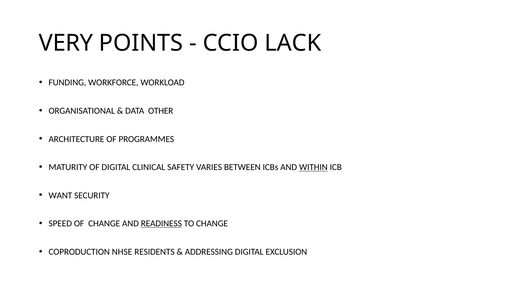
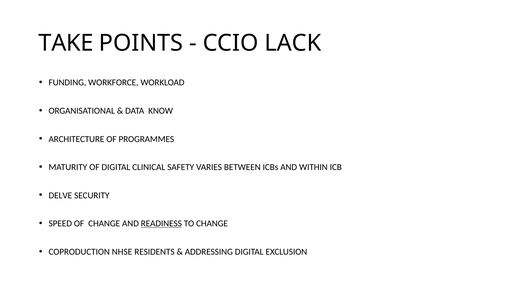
VERY: VERY -> TAKE (66, 43)
OTHER: OTHER -> KNOW (161, 111)
WITHIN underline: present -> none (313, 167)
WANT: WANT -> DELVE (60, 195)
